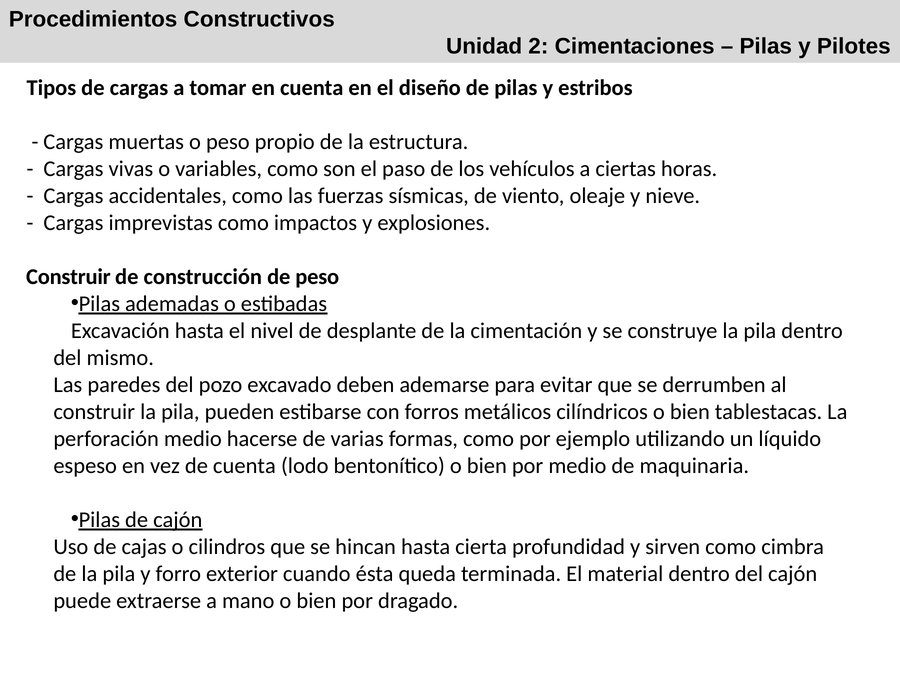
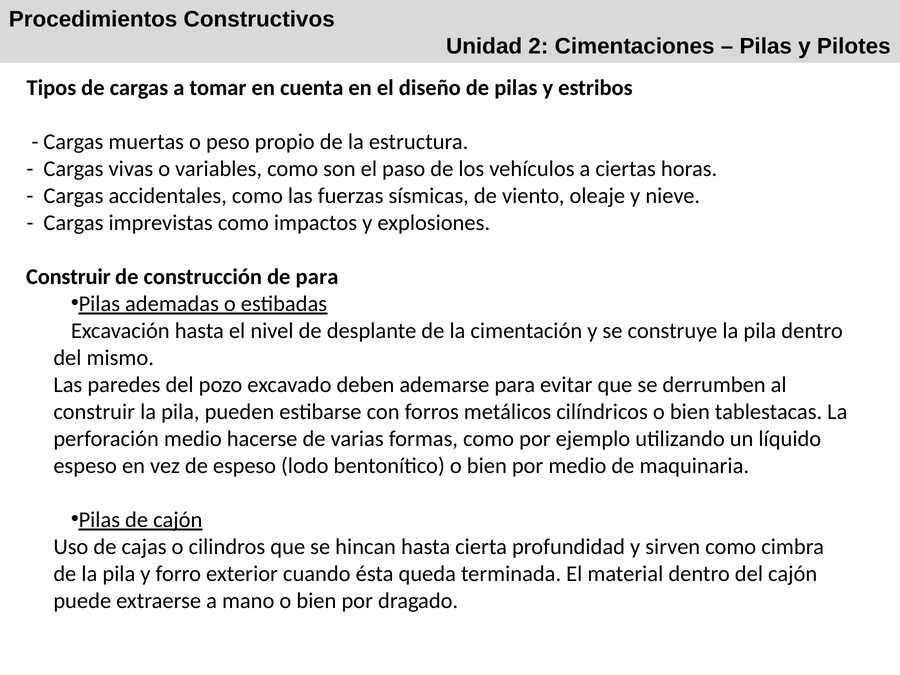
de peso: peso -> para (317, 277)
de cuenta: cuenta -> espeso (244, 466)
